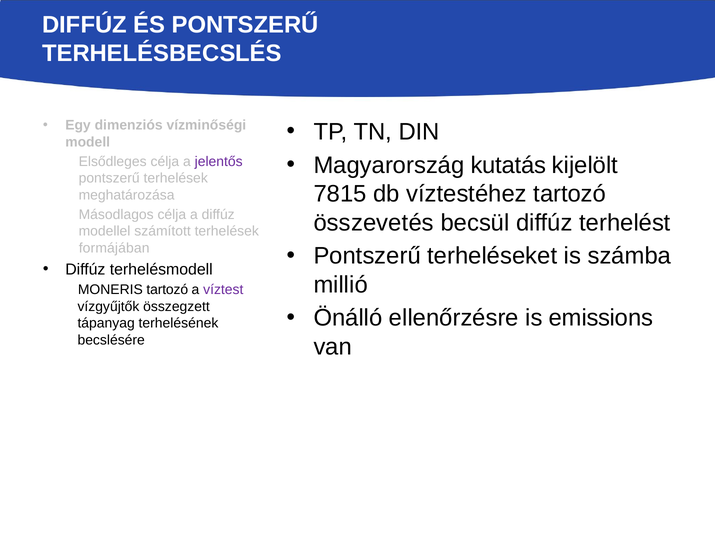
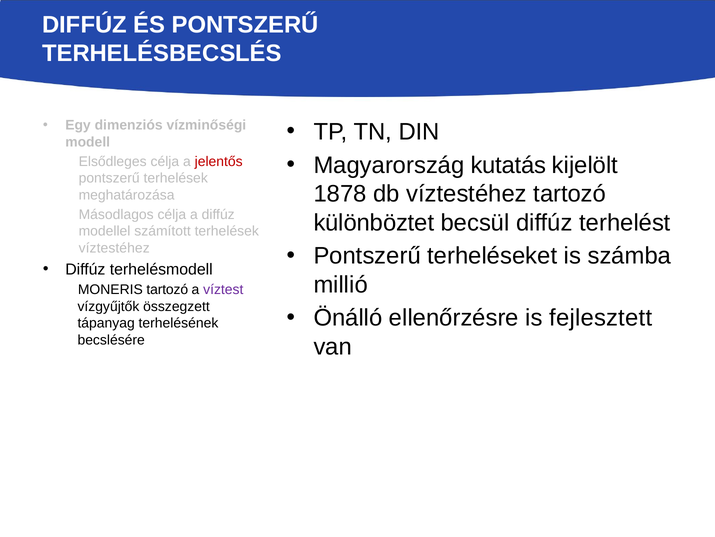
jelentős colour: purple -> red (219, 161)
7815: 7815 -> 1878 (340, 194)
összevetés: összevetés -> különböztet (374, 222)
formájában: formájában -> víztestéhez (114, 248)
emissions: emissions -> fejlesztett (601, 318)
